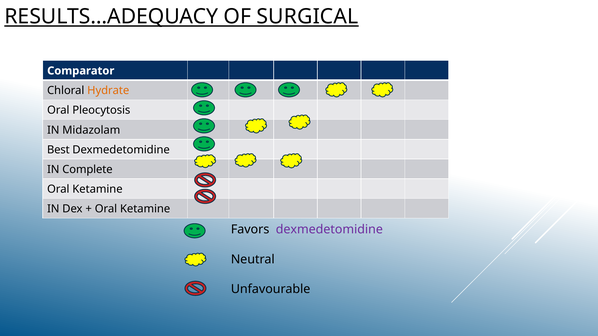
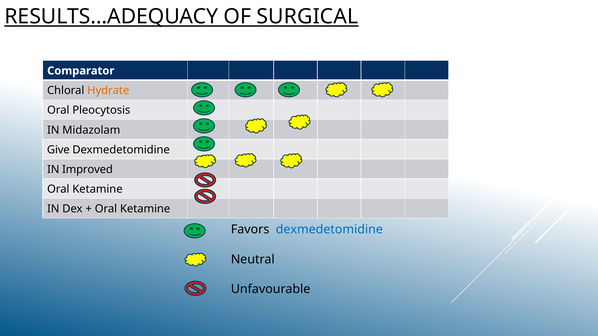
Best: Best -> Give (58, 150)
Complete: Complete -> Improved (87, 170)
dexmedetomidine colour: purple -> blue (329, 230)
